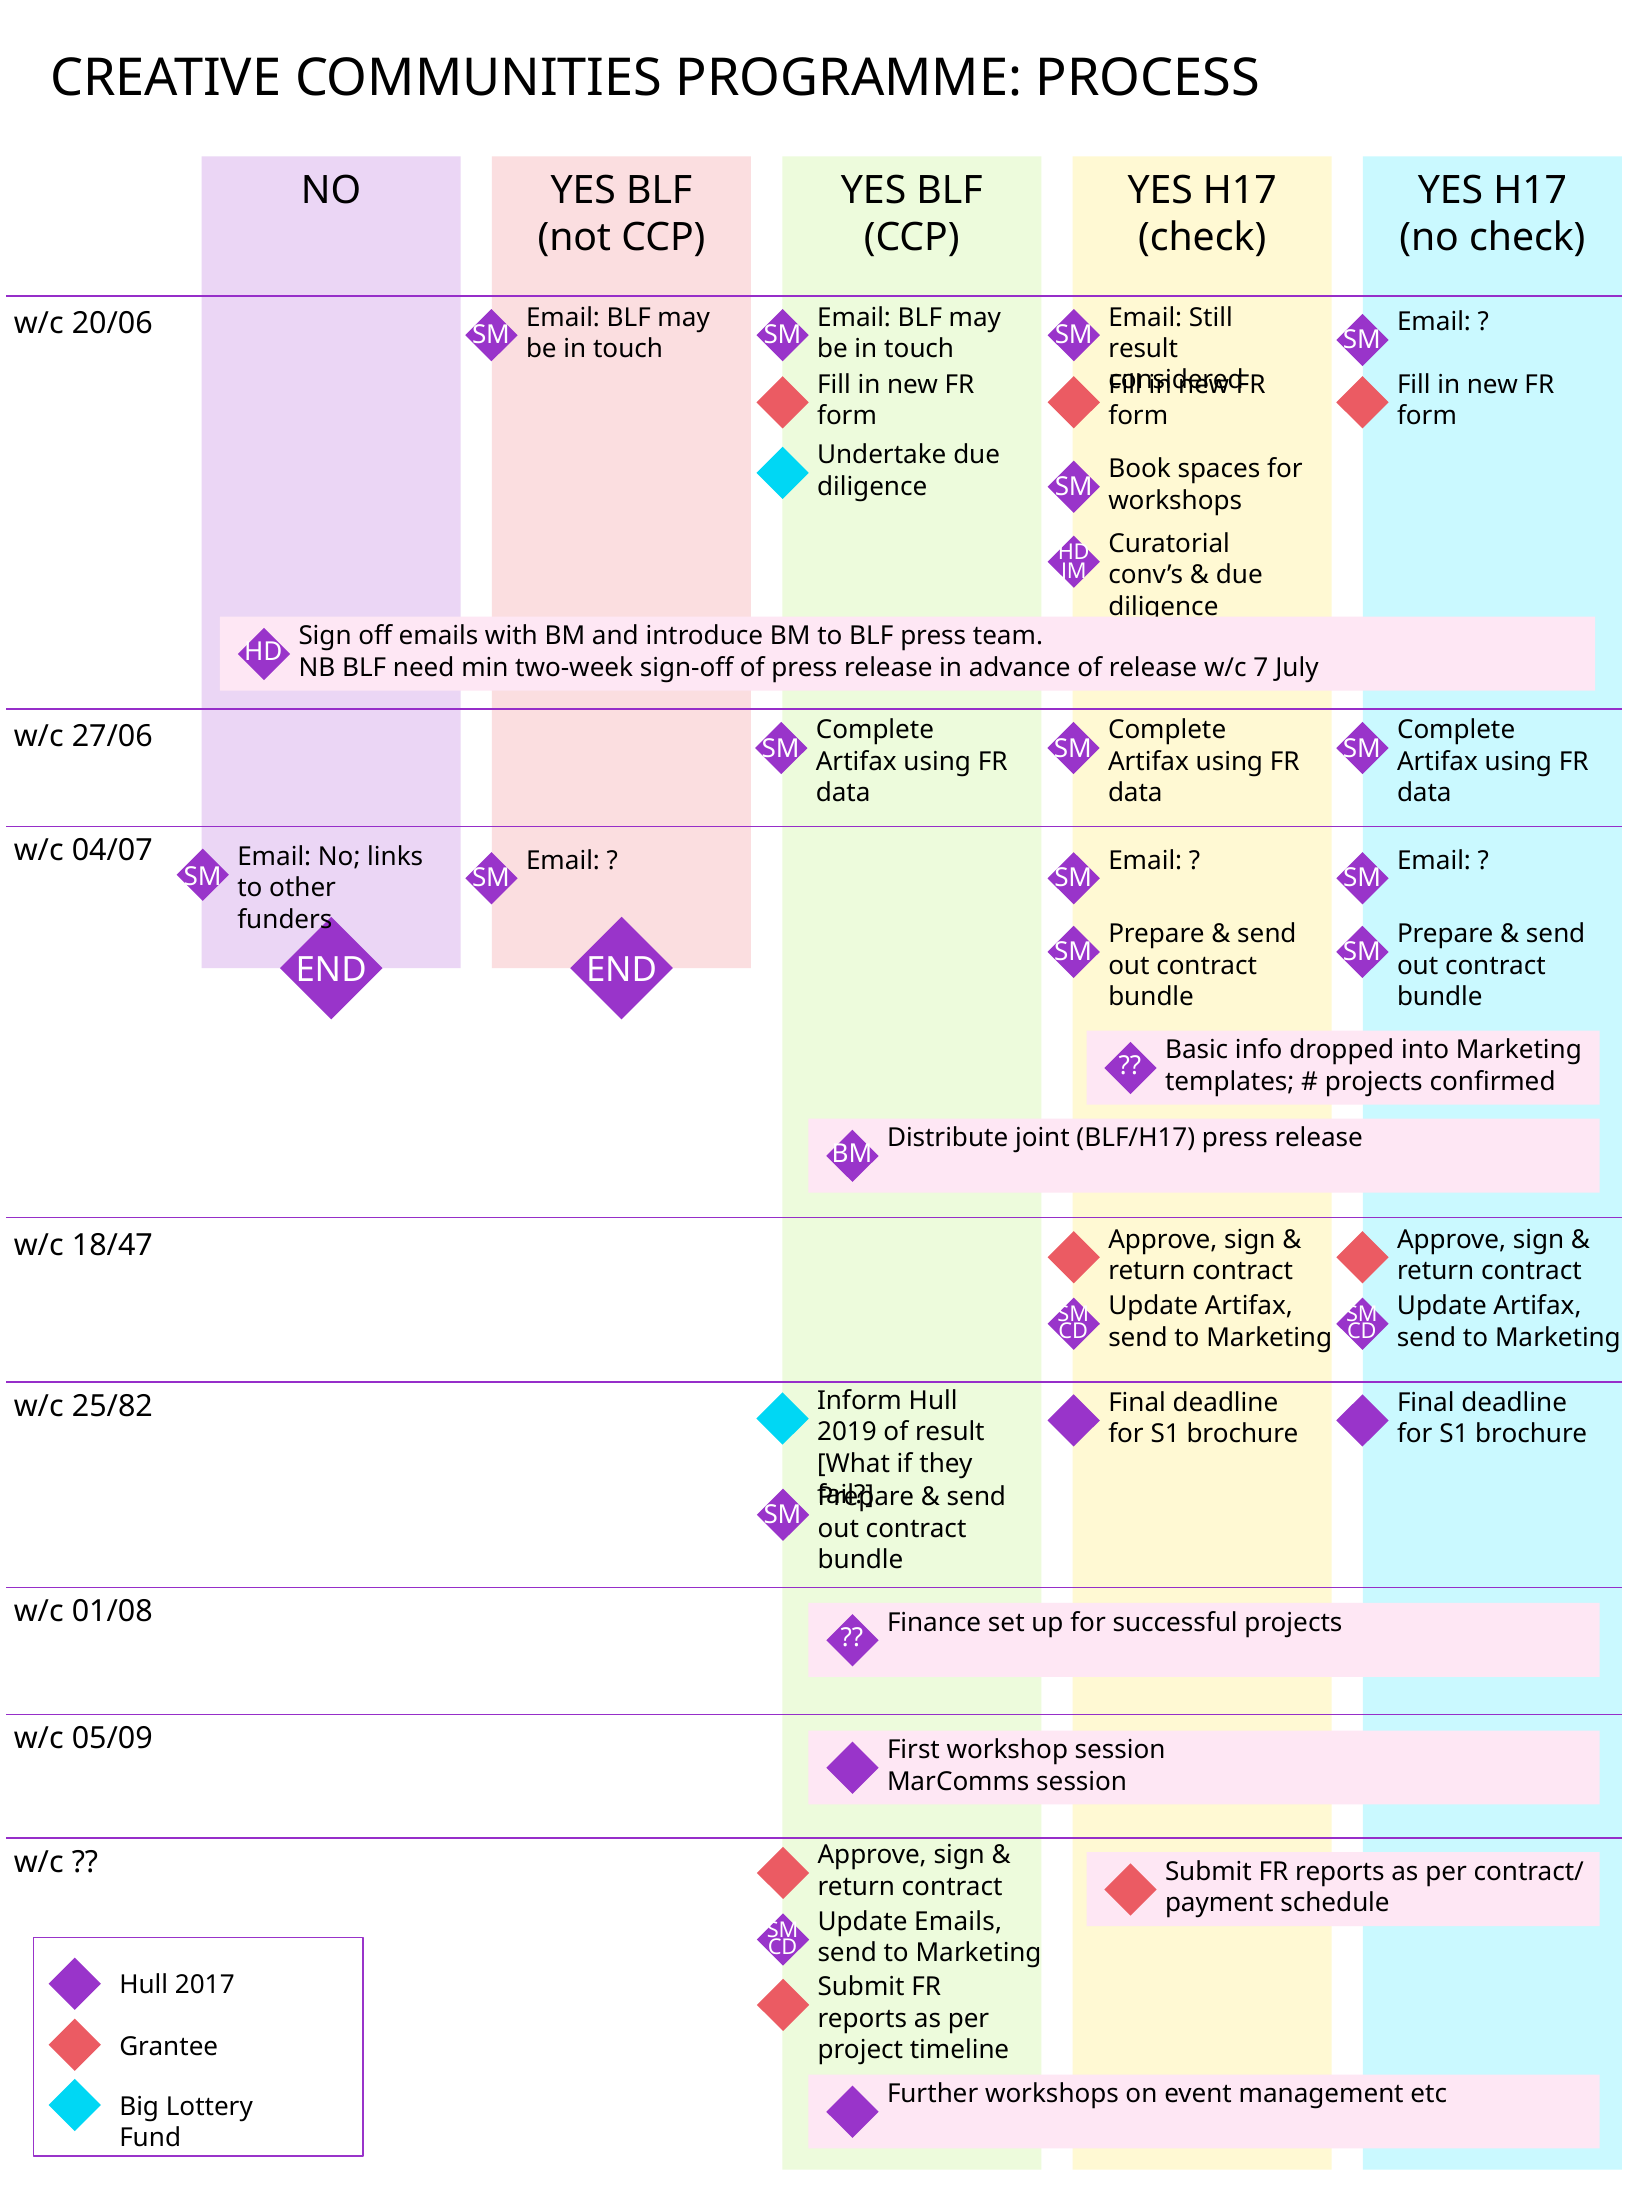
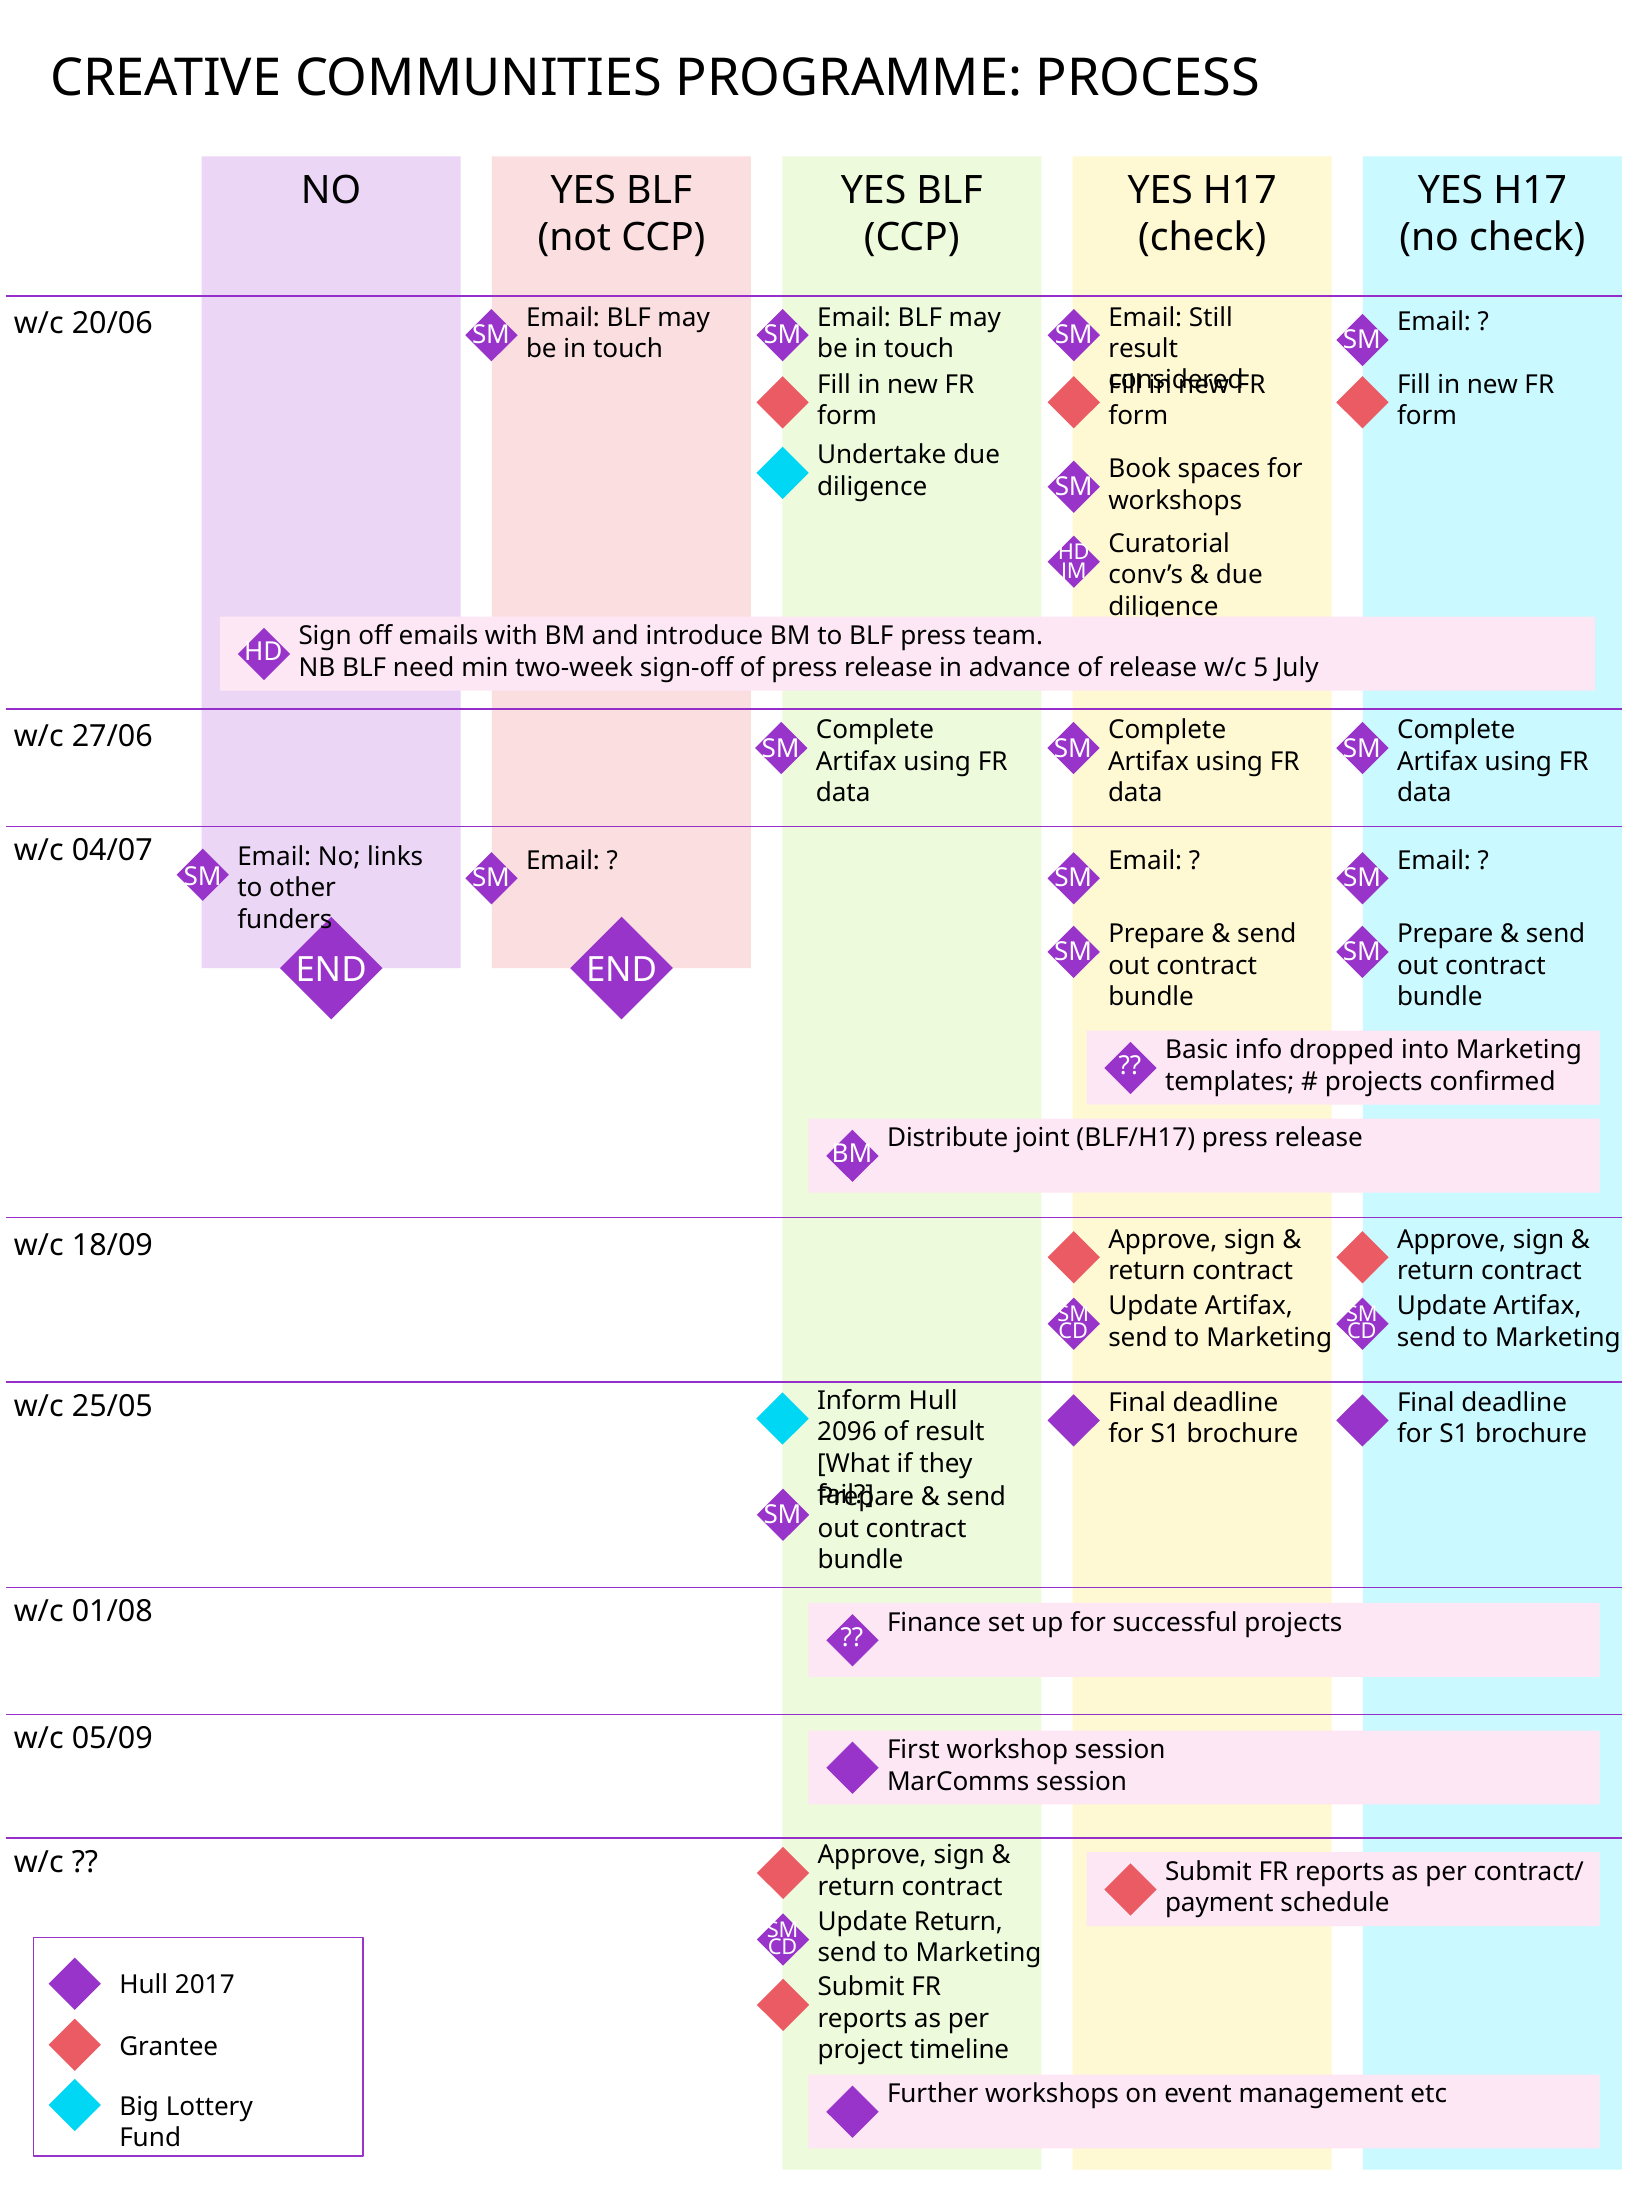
7: 7 -> 5 (1261, 668)
18/47: 18/47 -> 18/09 (112, 1246)
25/82: 25/82 -> 25/05 (112, 1407)
2019: 2019 -> 2096 (847, 1432)
Update Emails: Emails -> Return (958, 1922)
